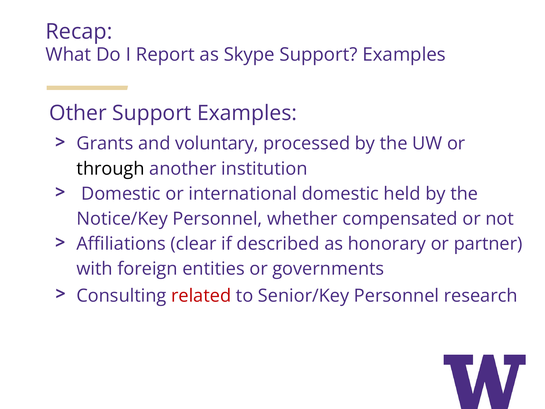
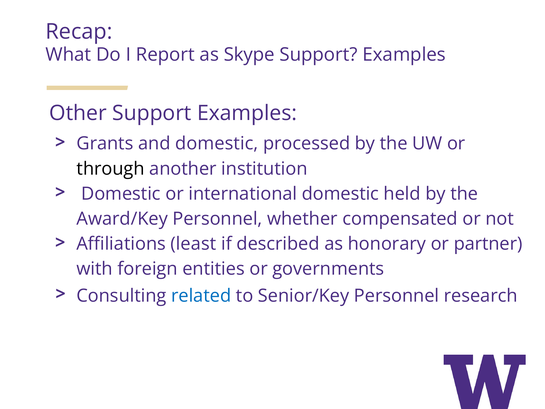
and voluntary: voluntary -> domestic (217, 144)
Notice/Key: Notice/Key -> Award/Key (122, 219)
clear: clear -> least (193, 244)
related colour: red -> blue (201, 296)
